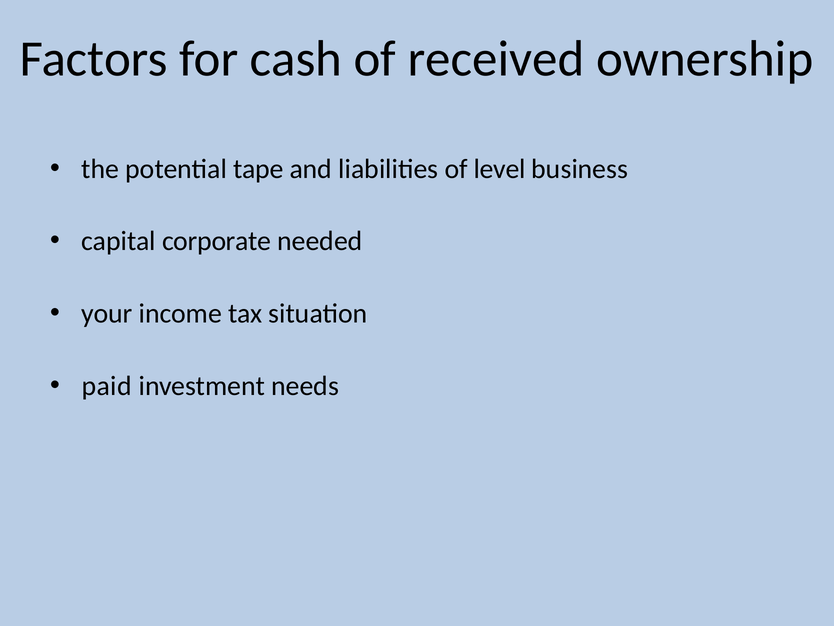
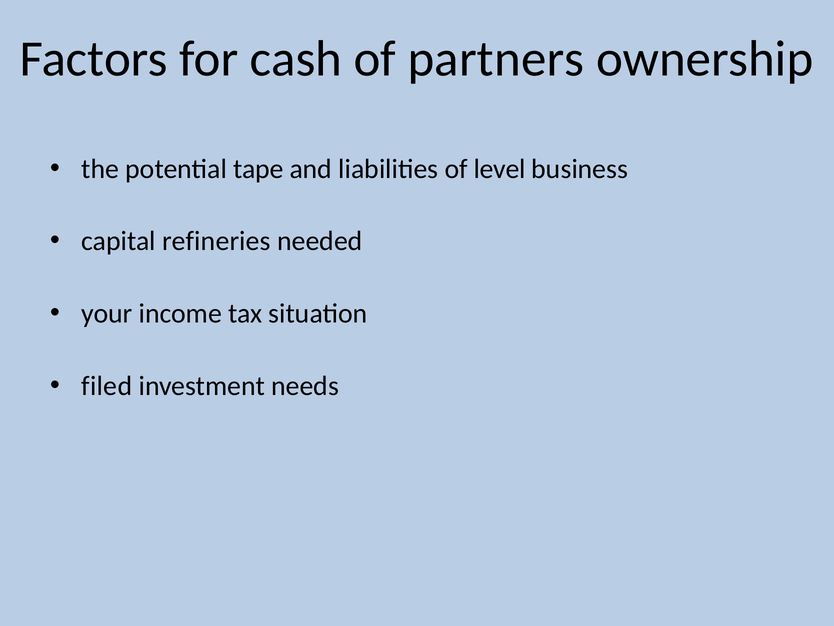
received: received -> partners (496, 59)
corporate: corporate -> refineries (216, 241)
paid: paid -> filed (107, 386)
